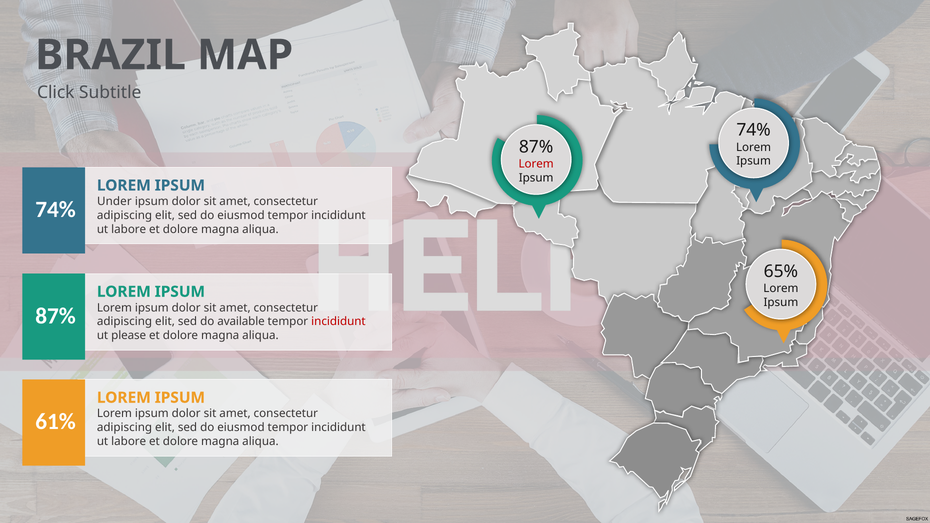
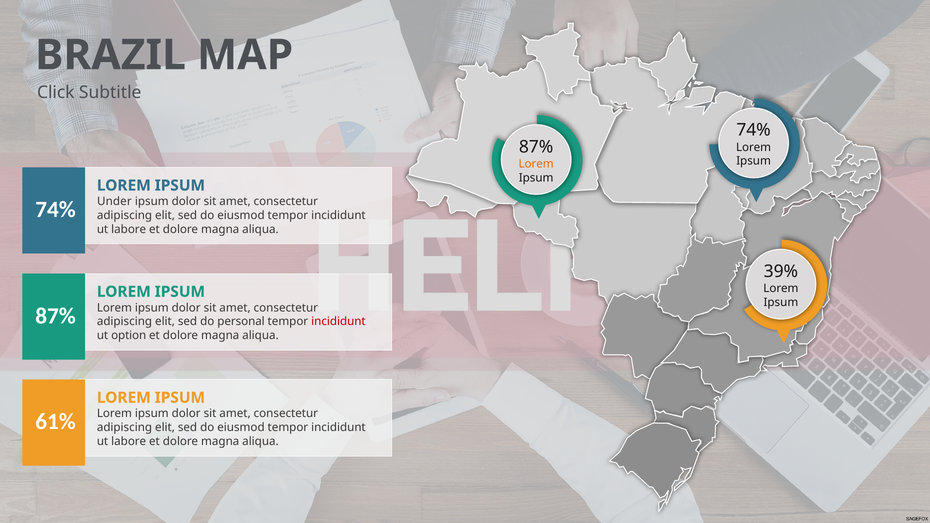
Lorem colour: red -> orange (536, 164)
65%: 65% -> 39% (781, 271)
available: available -> personal (241, 322)
please: please -> option (129, 336)
